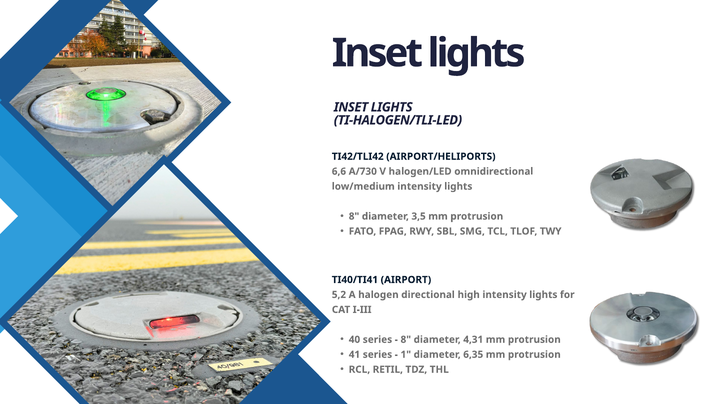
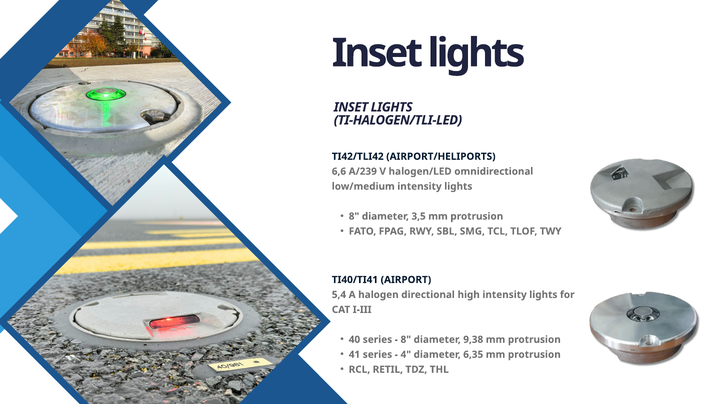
A/730: A/730 -> A/239 (363, 171)
5,2: 5,2 -> 5,4 (339, 295)
4,31: 4,31 -> 9,38 (473, 339)
1: 1 -> 4 (406, 354)
